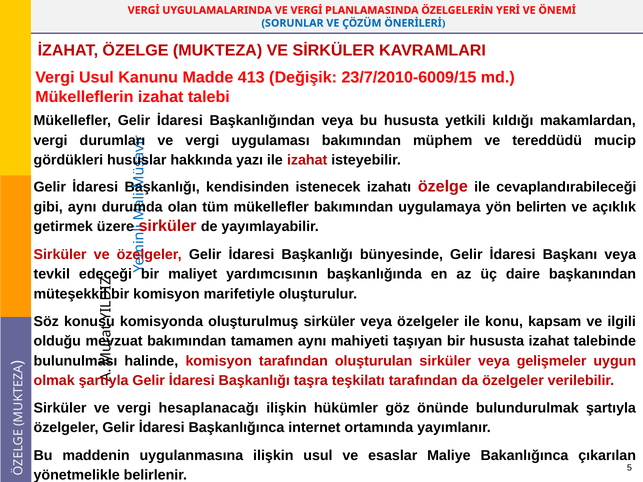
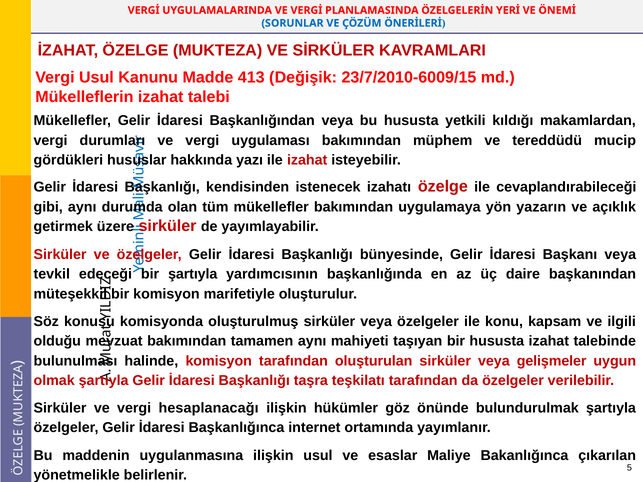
belirten: belirten -> yazarın (541, 207)
maliyet: maliyet -> şartıyla (193, 274)
